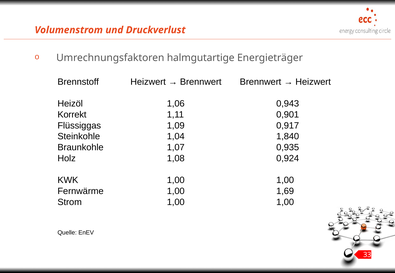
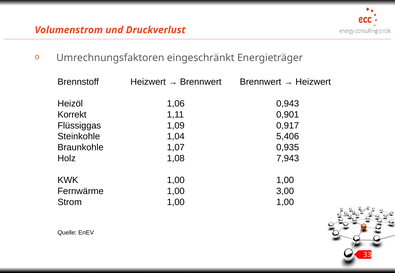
halmgutartige: halmgutartige -> eingeschränkt (201, 58)
1,840: 1,840 -> 5,406 (288, 137)
0,924: 0,924 -> 7,943 (288, 159)
1,69: 1,69 -> 3,00 (285, 191)
